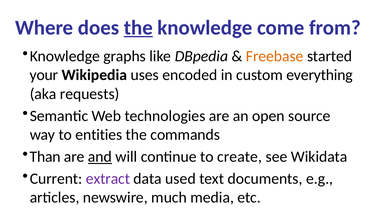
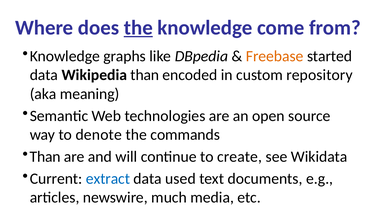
your: your -> data (44, 75)
Wikipedia uses: uses -> than (145, 75)
everything: everything -> repository (319, 75)
requests: requests -> meaning (90, 94)
entities: entities -> denote (99, 134)
and underline: present -> none (100, 156)
extract colour: purple -> blue (108, 178)
